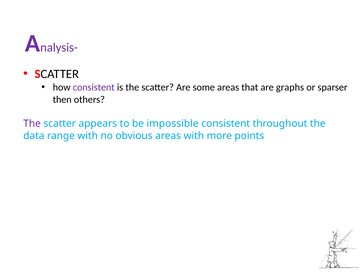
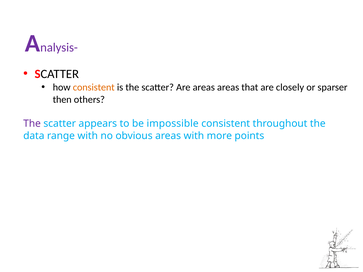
consistent colour: purple -> orange (94, 87)
Are some: some -> areas (204, 87)
graphs: graphs -> closely (290, 87)
